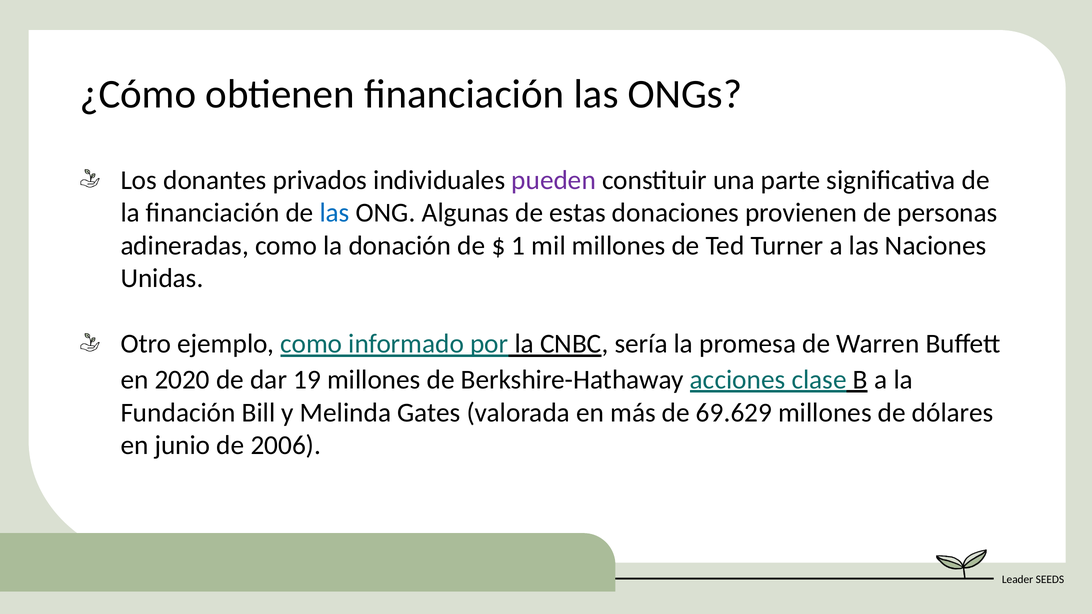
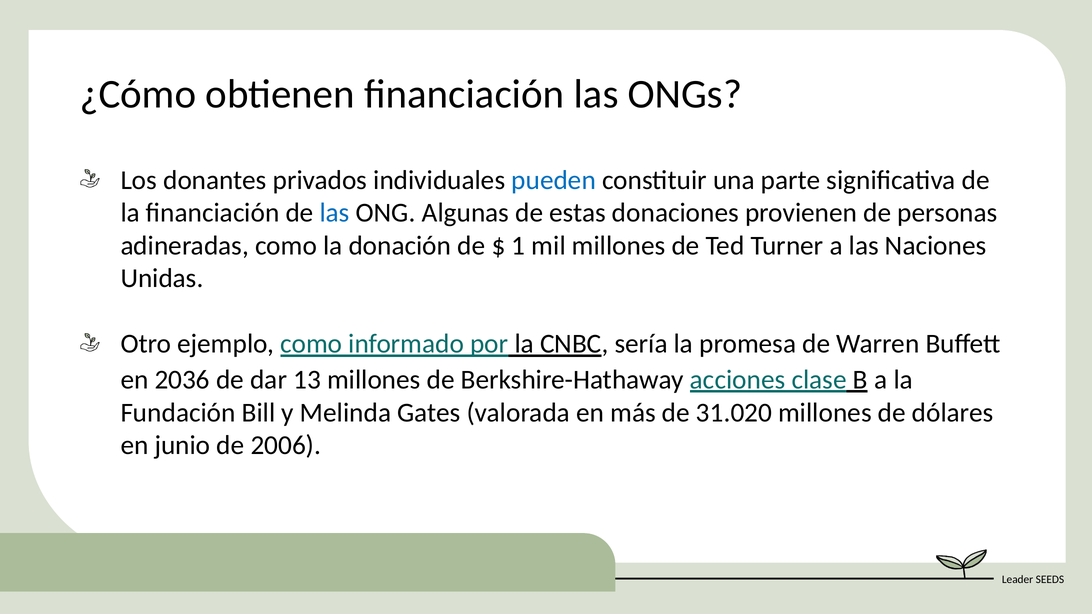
pueden colour: purple -> blue (554, 180)
2020: 2020 -> 2036 (182, 380)
19: 19 -> 13 (307, 380)
69.629: 69.629 -> 31.020 (734, 413)
